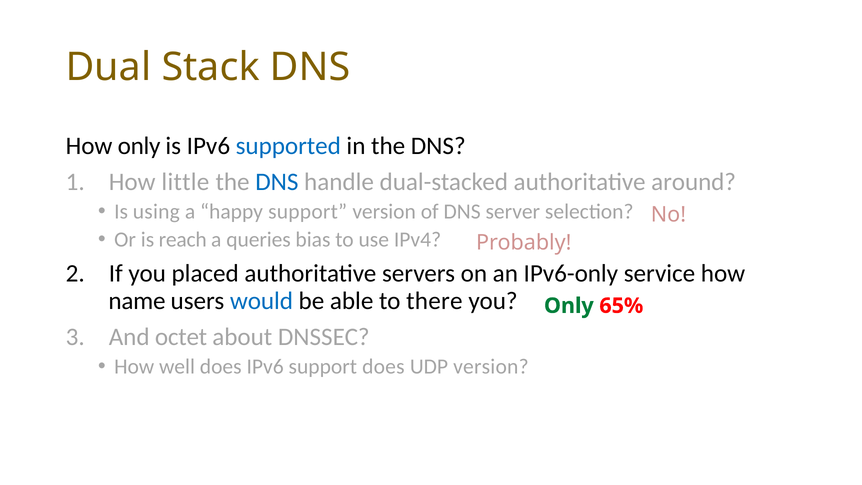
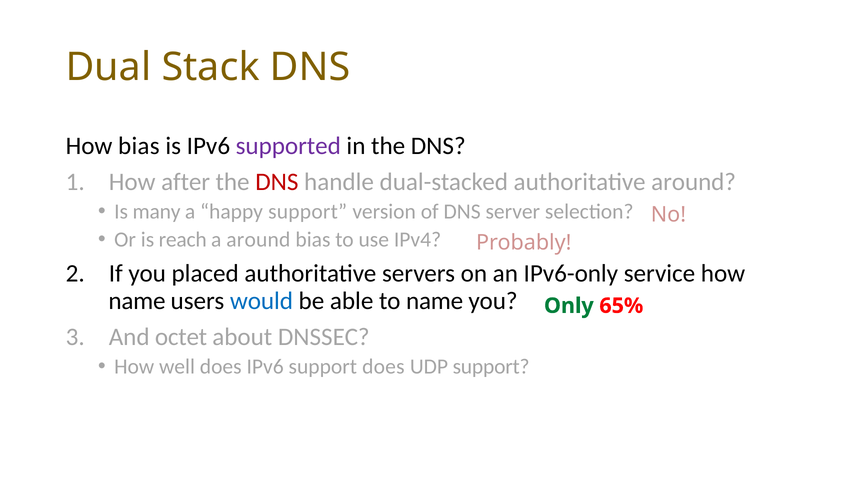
How only: only -> bias (139, 146)
supported colour: blue -> purple (288, 146)
little: little -> after (186, 182)
DNS colour: blue -> red (277, 182)
using: using -> many (157, 212)
a queries: queries -> around (258, 239)
to there: there -> name (435, 301)
UDP version: version -> support (491, 367)
